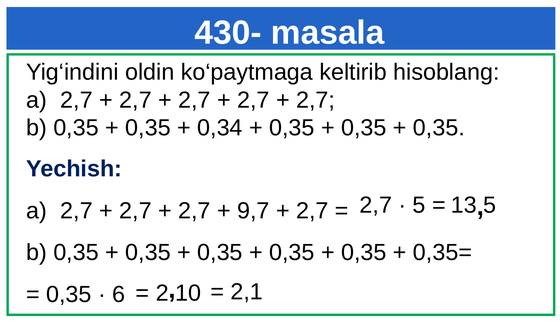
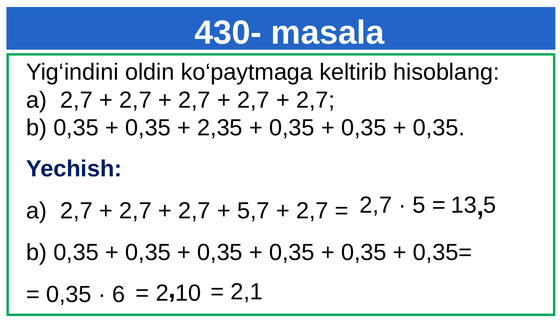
0,34: 0,34 -> 2,35 (220, 128)
9,7: 9,7 -> 5,7 (253, 211)
